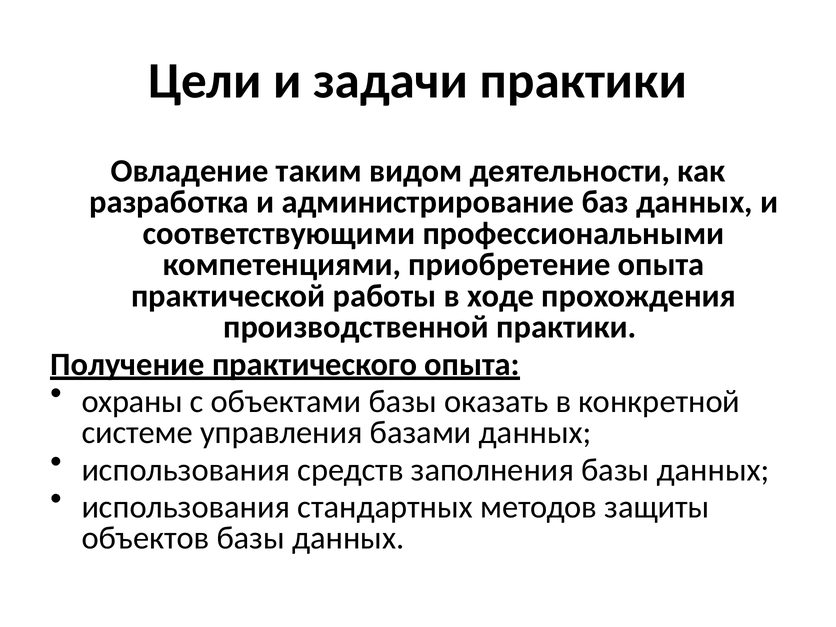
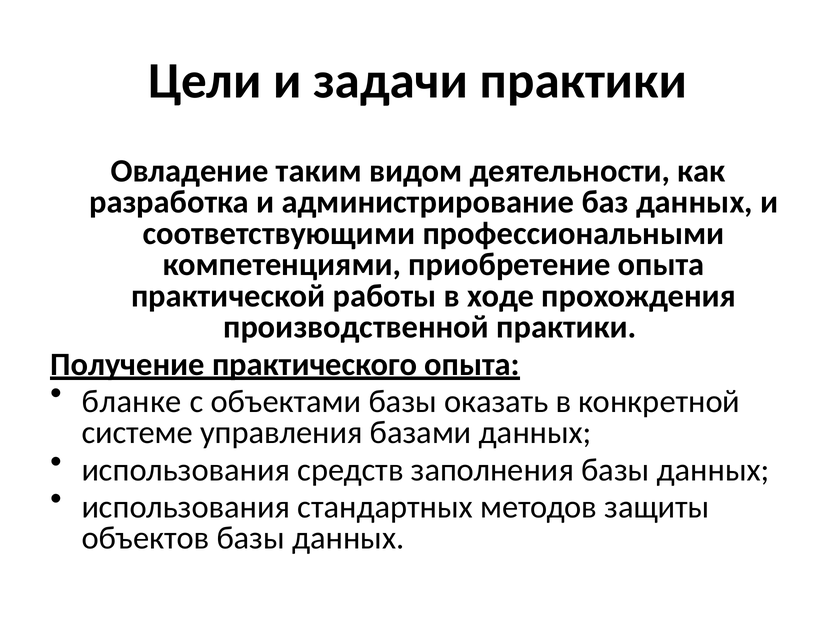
охраны: охраны -> бланке (132, 401)
